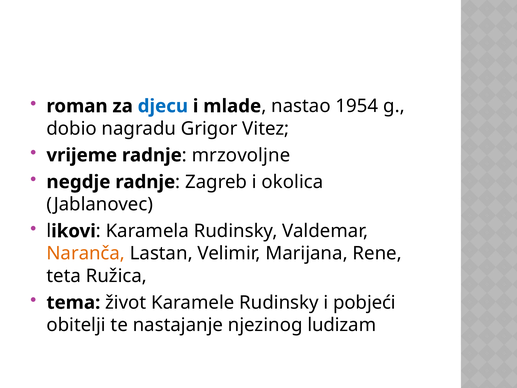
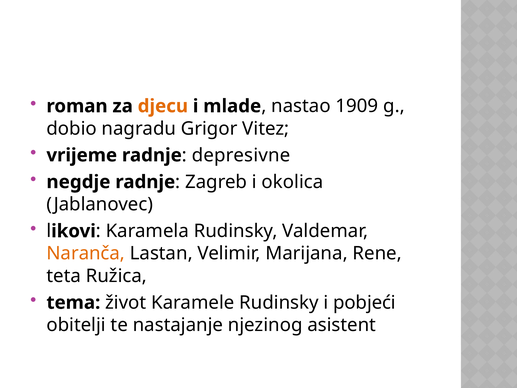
djecu colour: blue -> orange (163, 106)
1954: 1954 -> 1909 (357, 106)
mrzovoljne: mrzovoljne -> depresivne (241, 155)
ludizam: ludizam -> asistent (342, 325)
